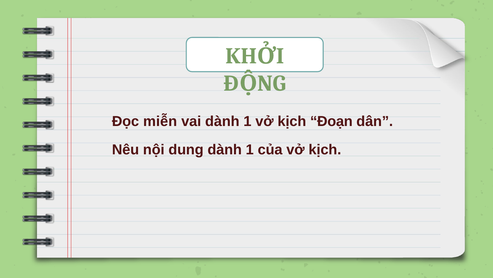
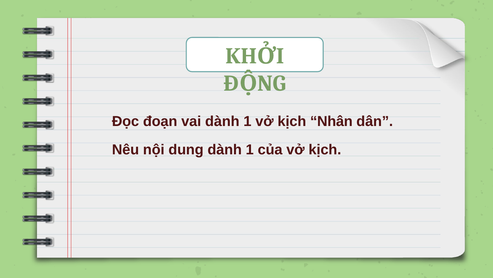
miễn: miễn -> đoạn (160, 121)
Đoạn: Đoạn -> Nhân (331, 121)
